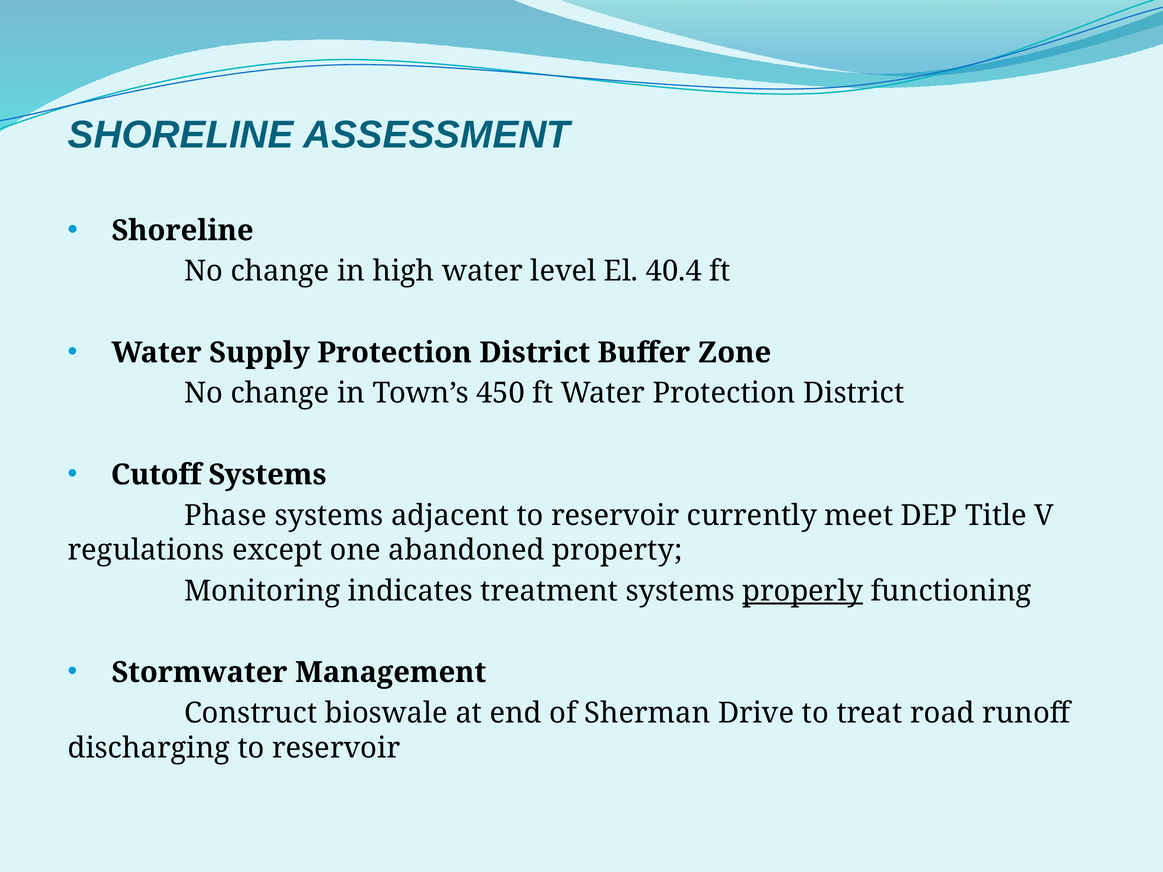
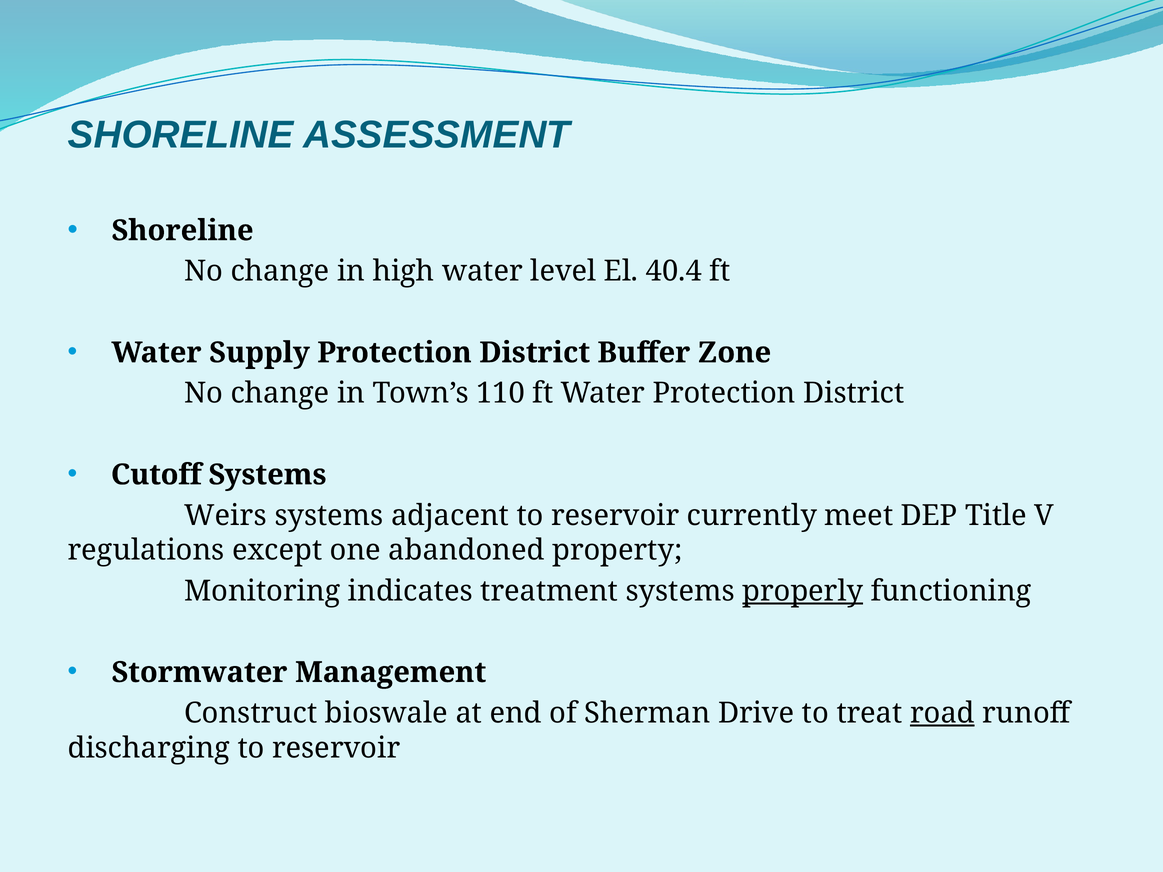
450: 450 -> 110 (500, 393)
Phase: Phase -> Weirs (226, 516)
road underline: none -> present (942, 713)
